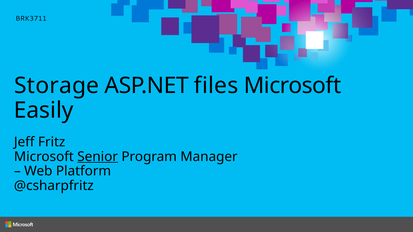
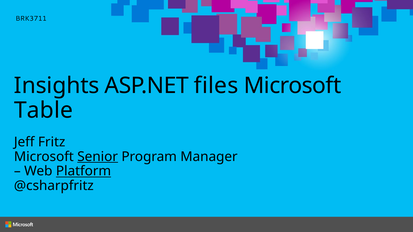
Storage: Storage -> Insights (57, 86)
Easily: Easily -> Table (44, 110)
Platform underline: none -> present (84, 171)
